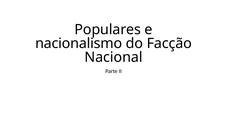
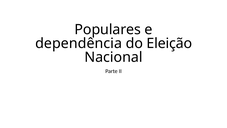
nacionalismo: nacionalismo -> dependência (79, 43)
Facção: Facção -> Eleição (169, 43)
